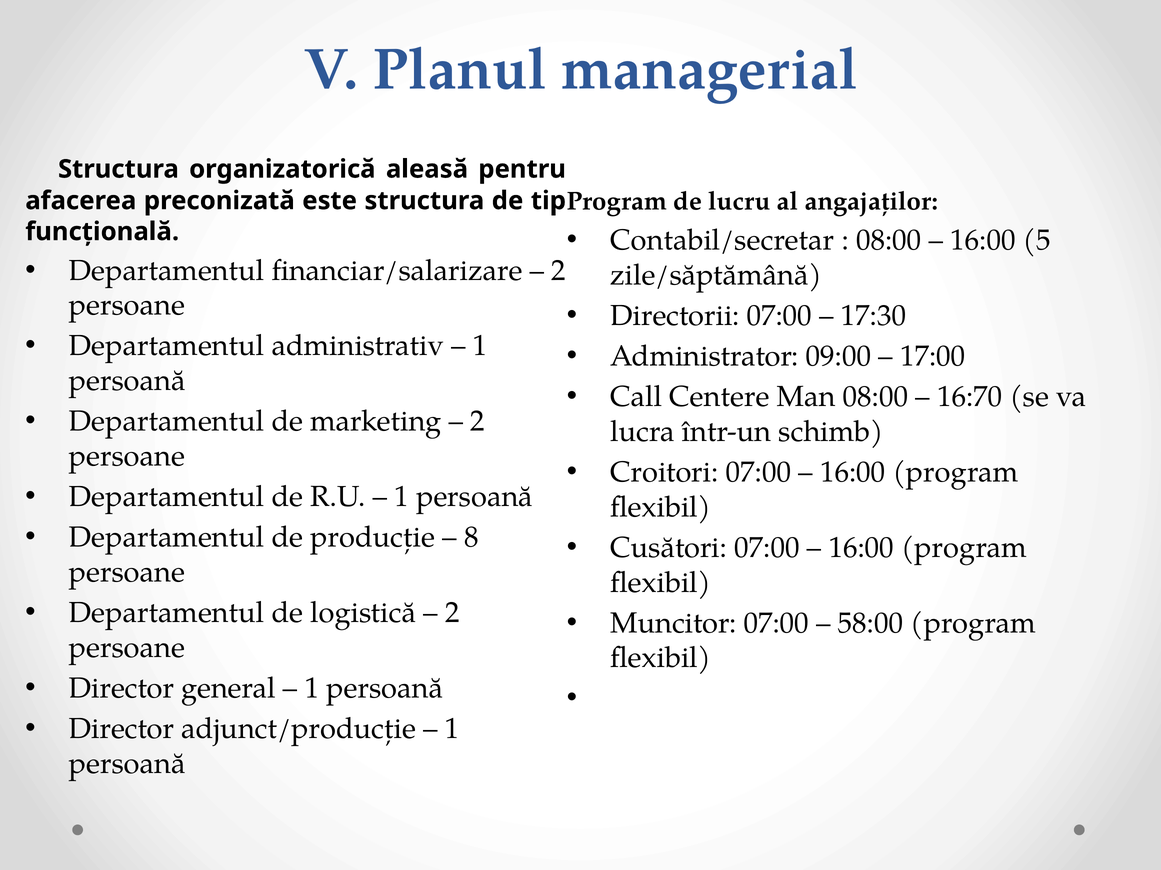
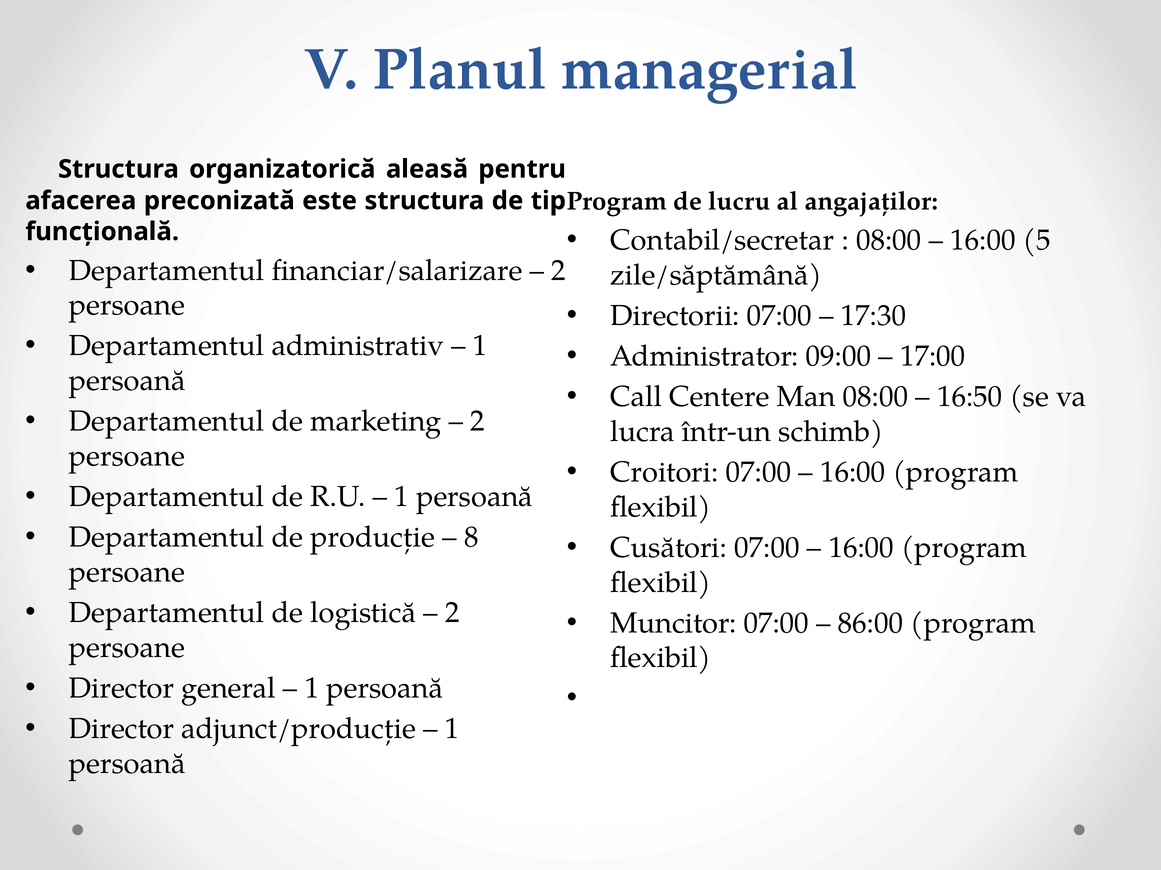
16:70: 16:70 -> 16:50 (970, 397)
58:00: 58:00 -> 86:00 (871, 624)
